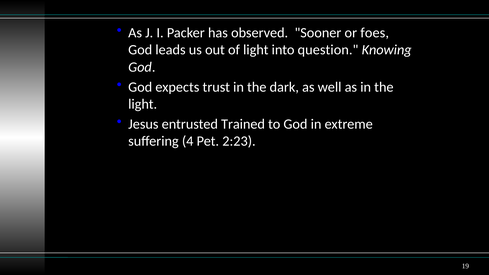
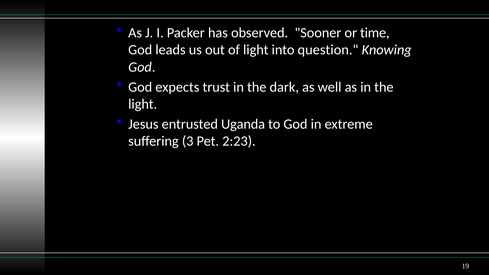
foes: foes -> time (375, 33)
Trained: Trained -> Uganda (243, 124)
4: 4 -> 3 (188, 141)
